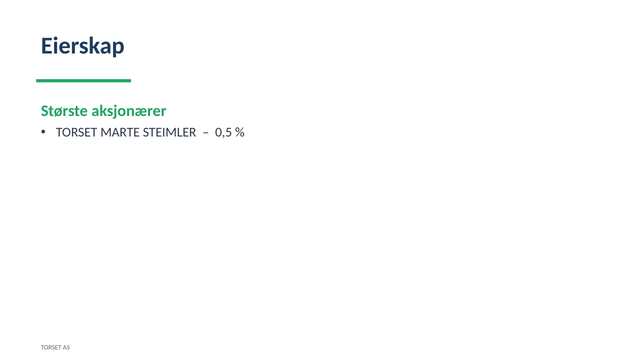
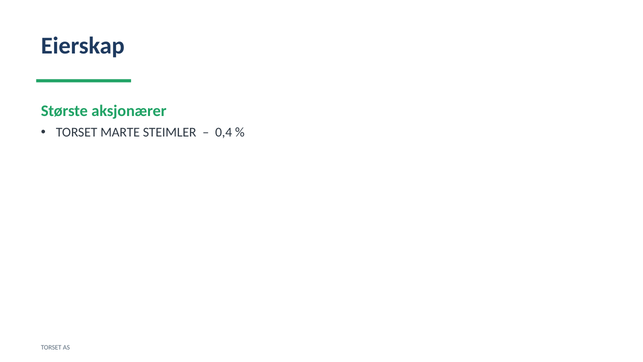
0,5: 0,5 -> 0,4 (224, 132)
